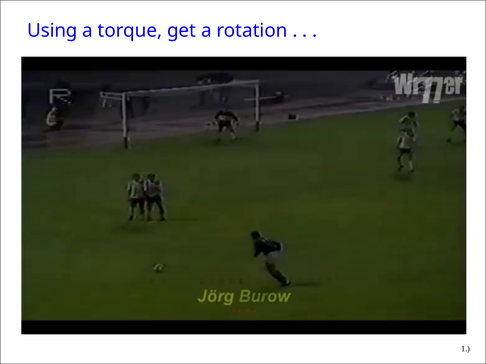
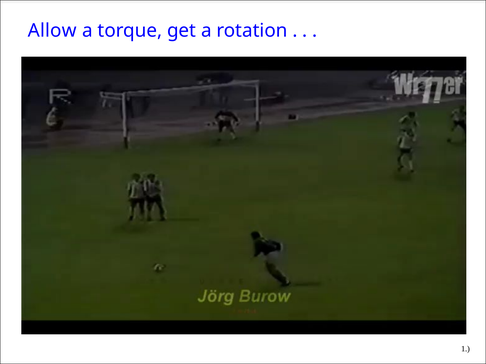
Using: Using -> Allow (52, 31)
